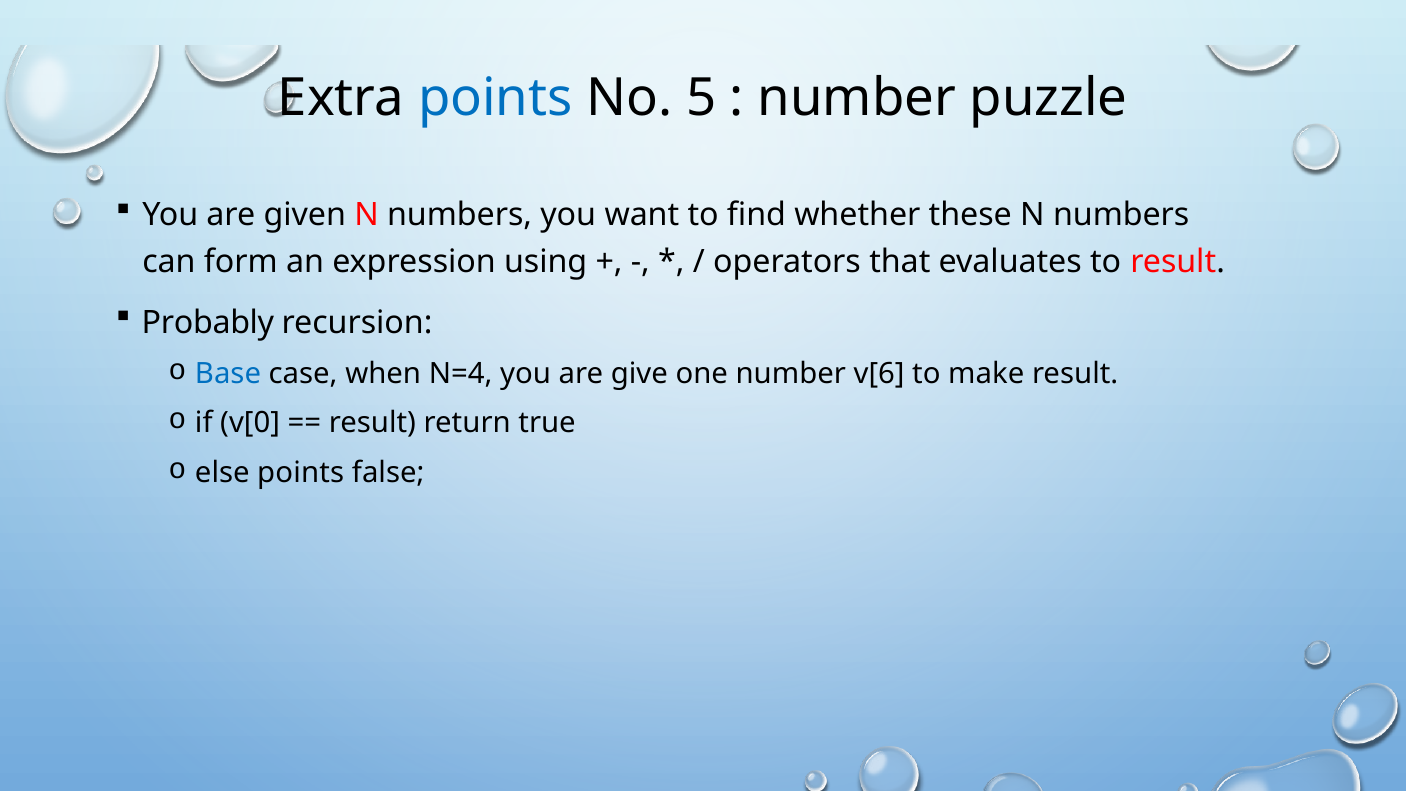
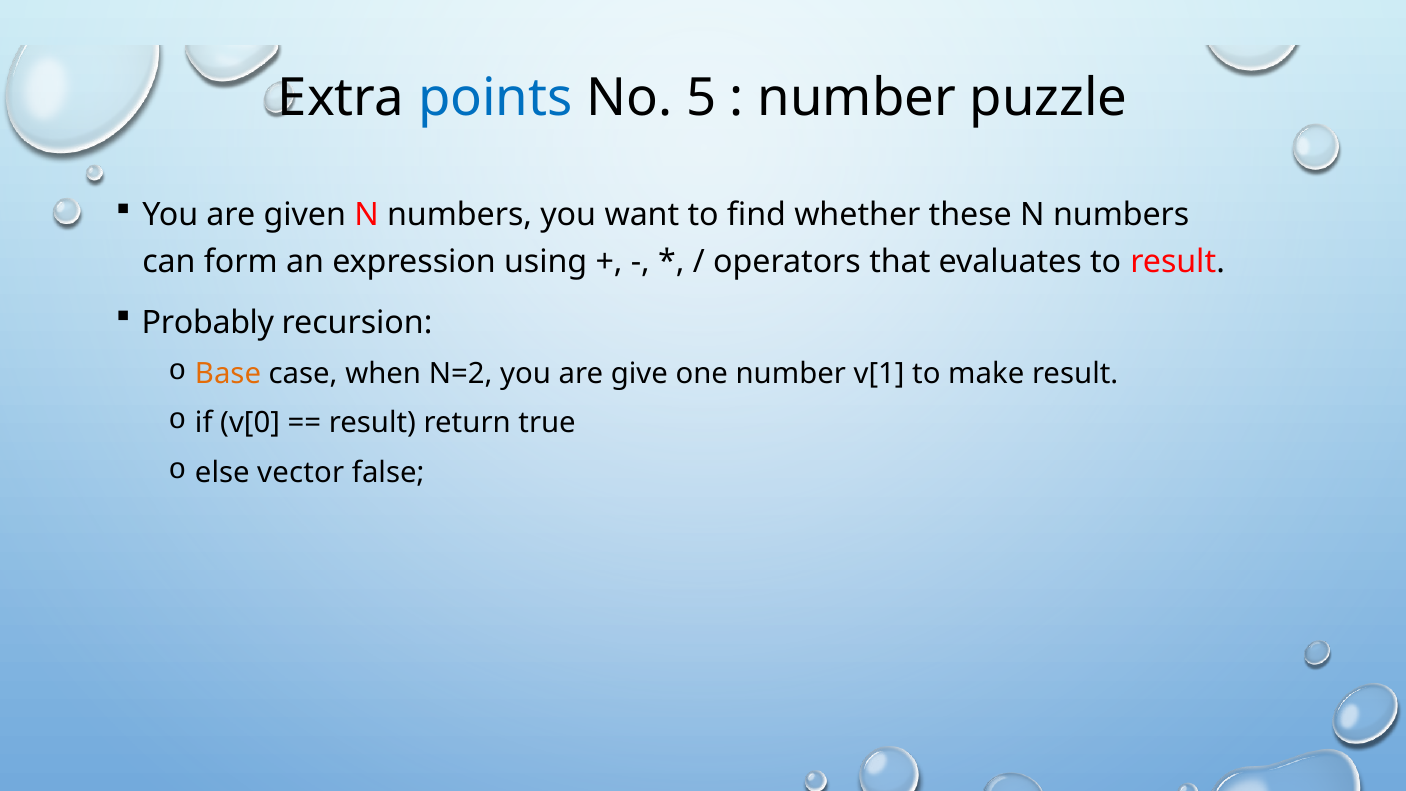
Base colour: blue -> orange (228, 374)
N=4: N=4 -> N=2 (461, 374)
v[6: v[6 -> v[1 (879, 374)
else points: points -> vector (301, 473)
